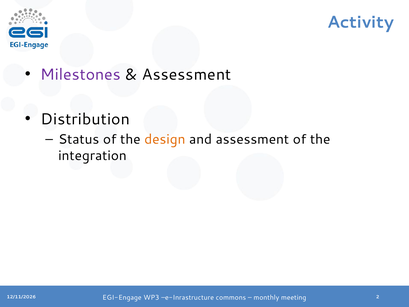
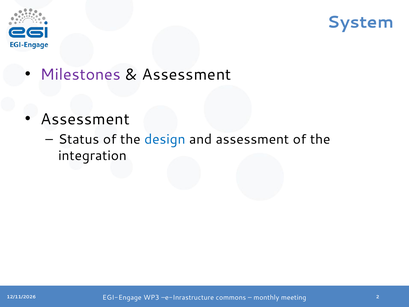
Activity: Activity -> System (361, 22)
Distribution: Distribution -> Assessment (85, 119)
design colour: orange -> blue (165, 139)
